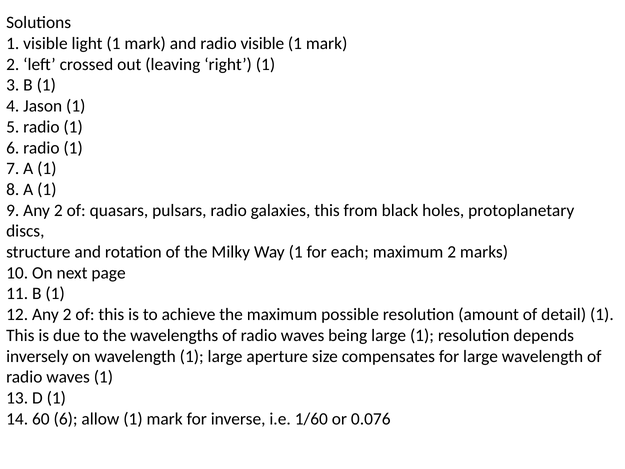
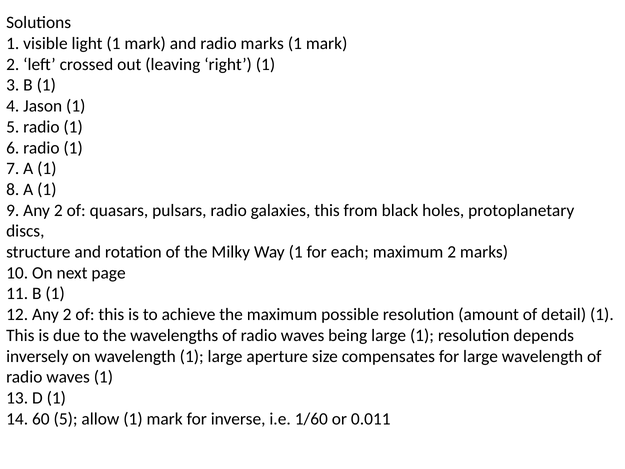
radio visible: visible -> marks (262, 44)
60 6: 6 -> 5 (66, 419)
0.076: 0.076 -> 0.011 (371, 419)
